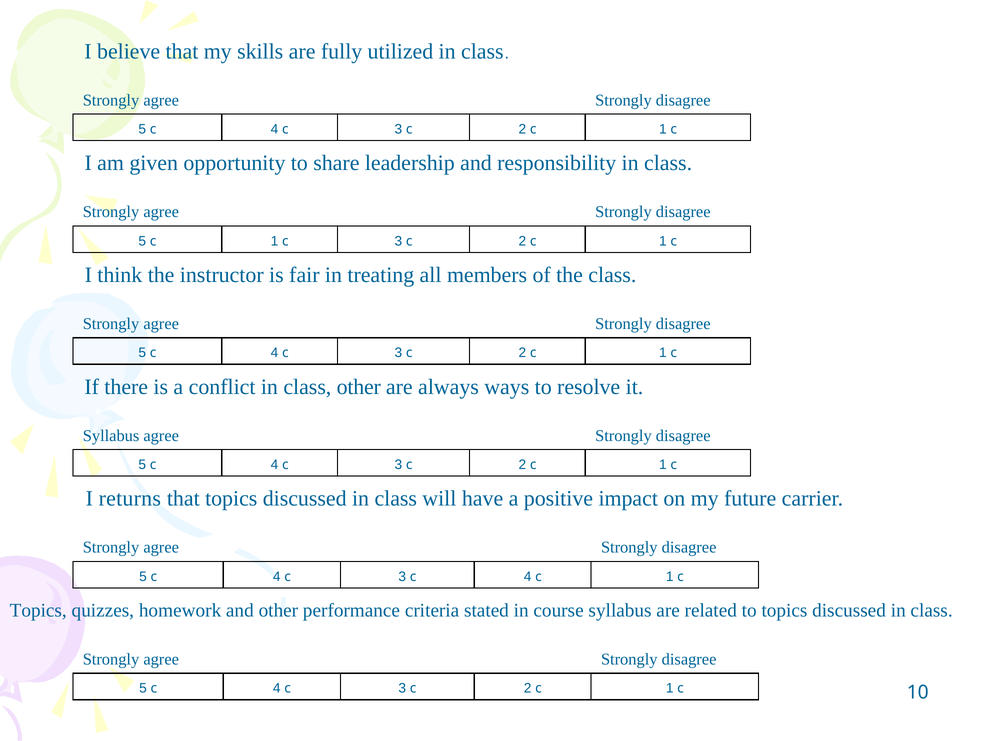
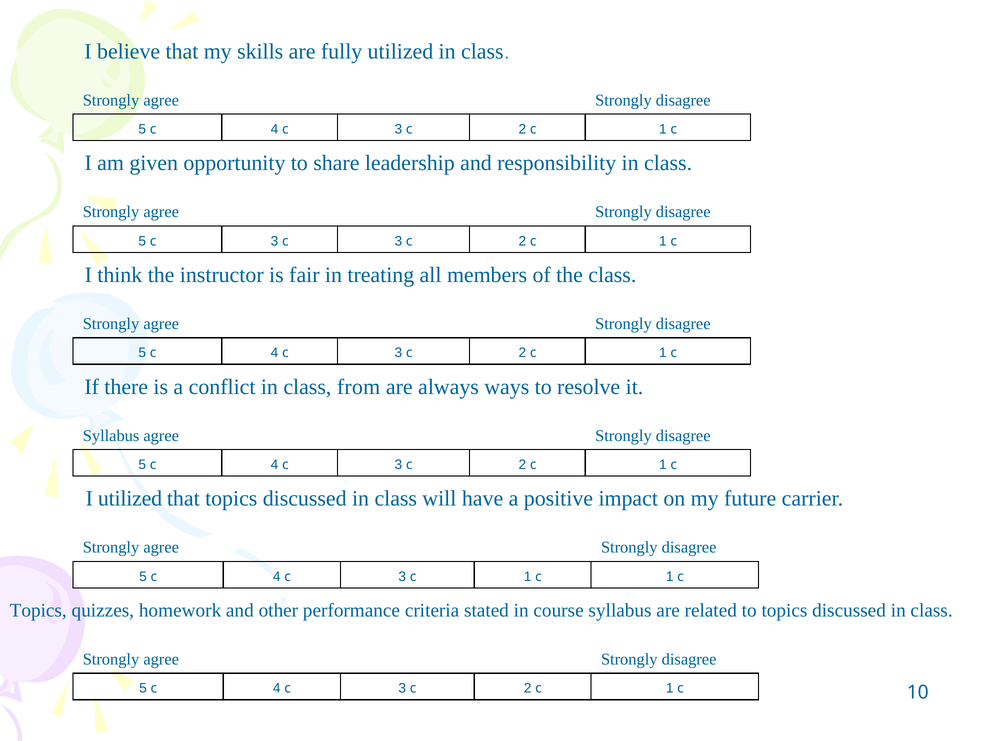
5 c 1: 1 -> 3 (275, 241)
class other: other -> from (359, 387)
I returns: returns -> utilized (130, 499)
3 c 4: 4 -> 1 (528, 576)
